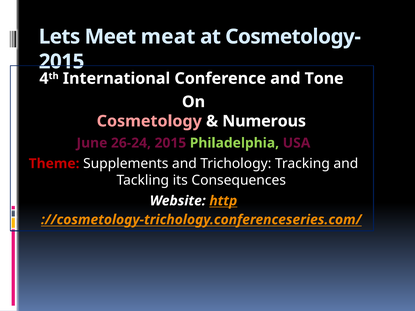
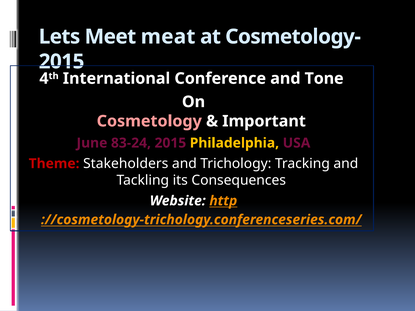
Numerous: Numerous -> Important (264, 121)
26-24: 26-24 -> 83-24 (131, 143)
Philadelphia colour: light green -> yellow (234, 143)
Supplements: Supplements -> Stakeholders (126, 164)
